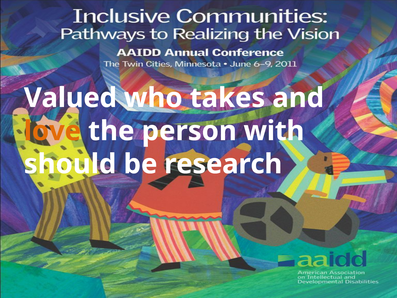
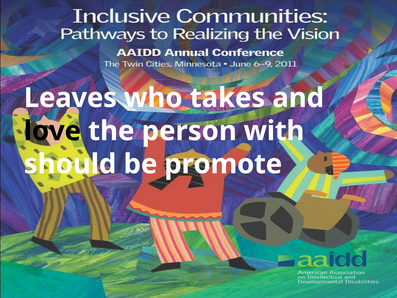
Valued: Valued -> Leaves (70, 98)
love colour: orange -> black (52, 131)
research: research -> promote (223, 164)
